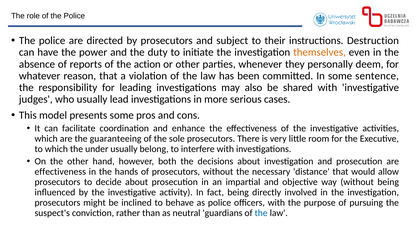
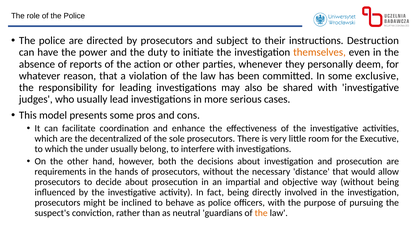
sentence: sentence -> exclusive (377, 76)
guaranteeing: guaranteeing -> decentralized (116, 139)
effectiveness: effectiveness -> requirements (60, 172)
the colour: blue -> orange (261, 213)
